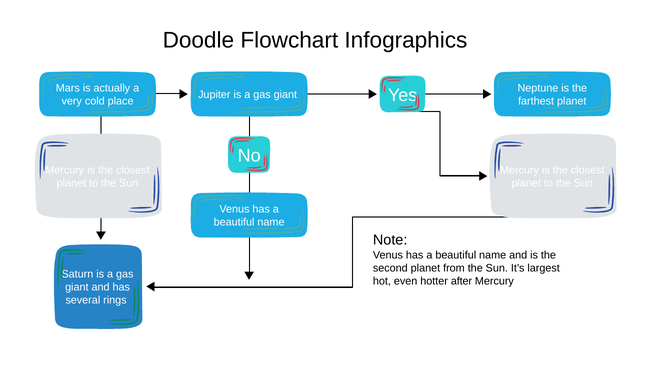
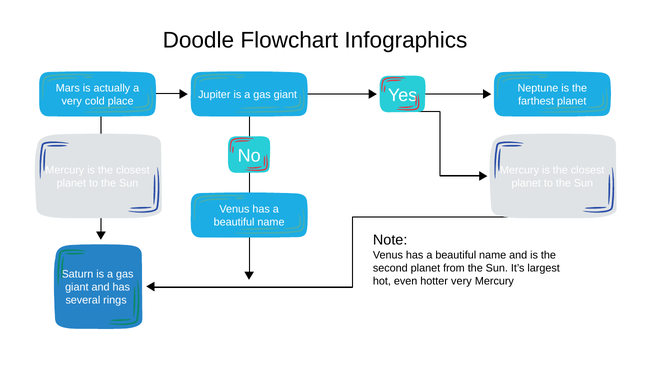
hotter after: after -> very (461, 281)
